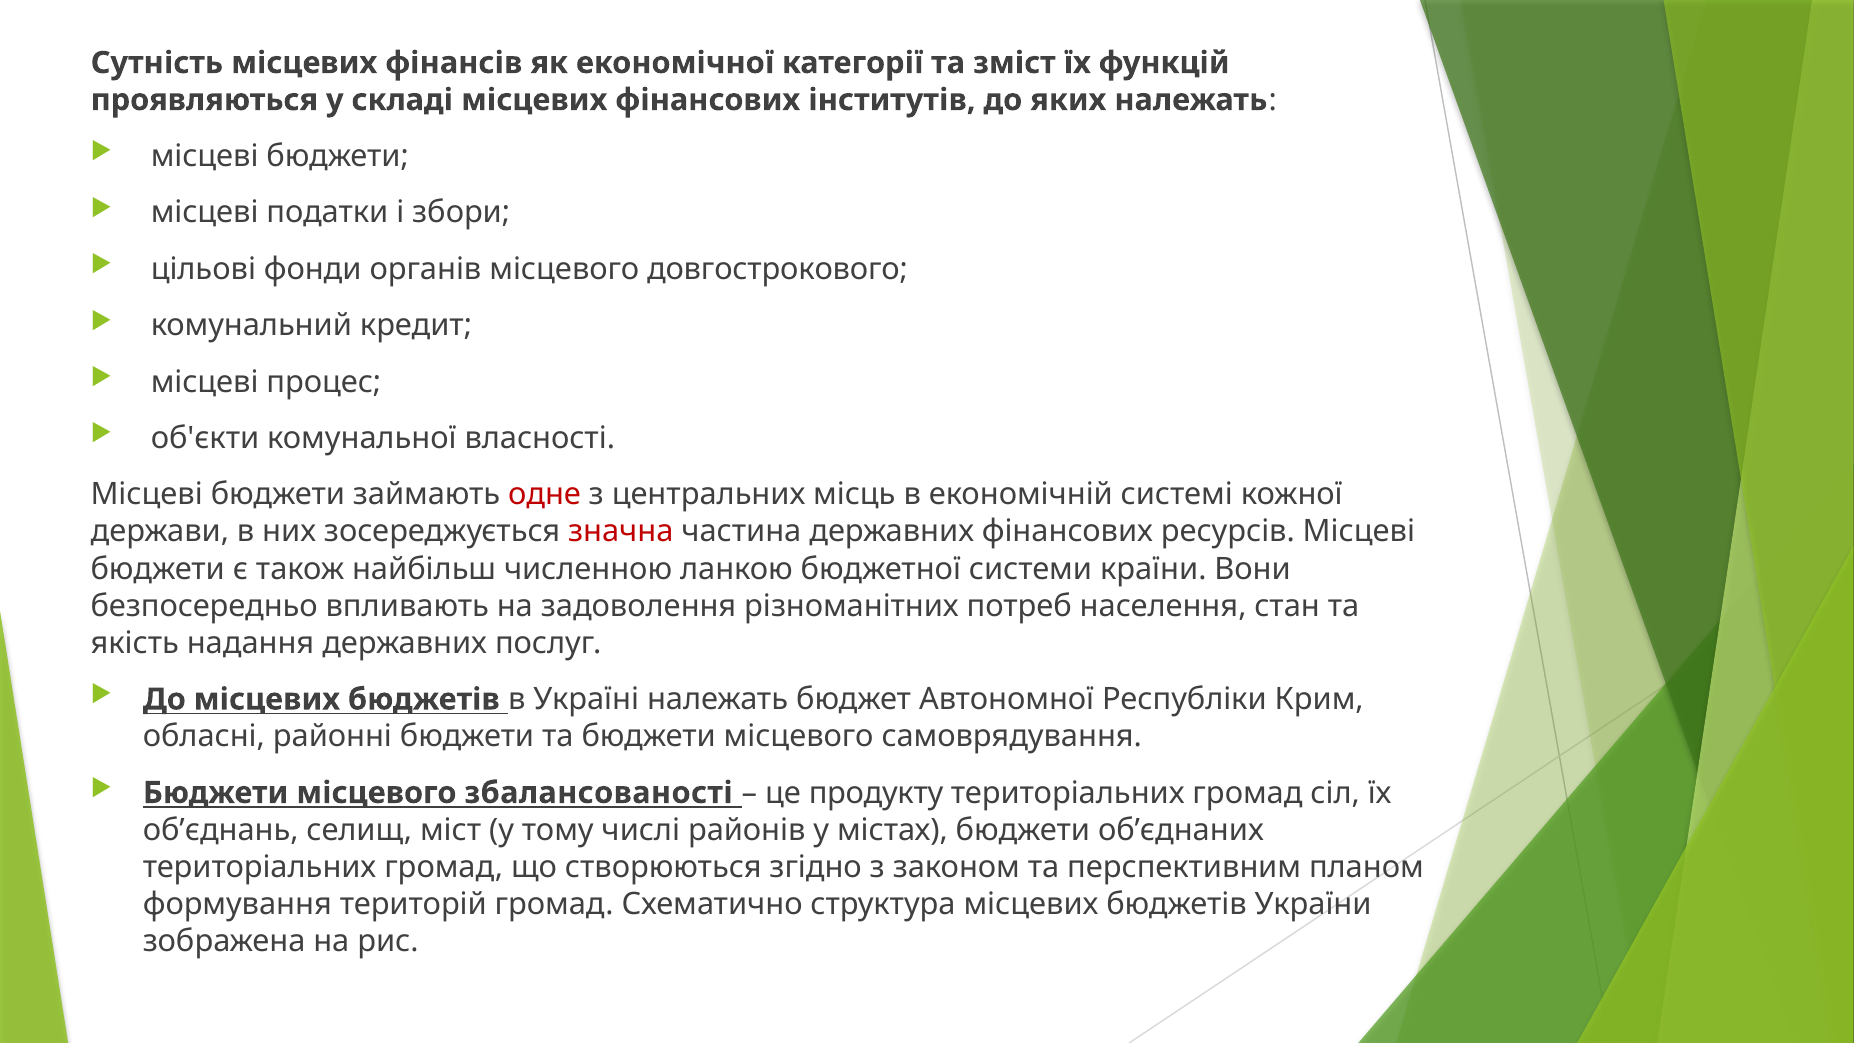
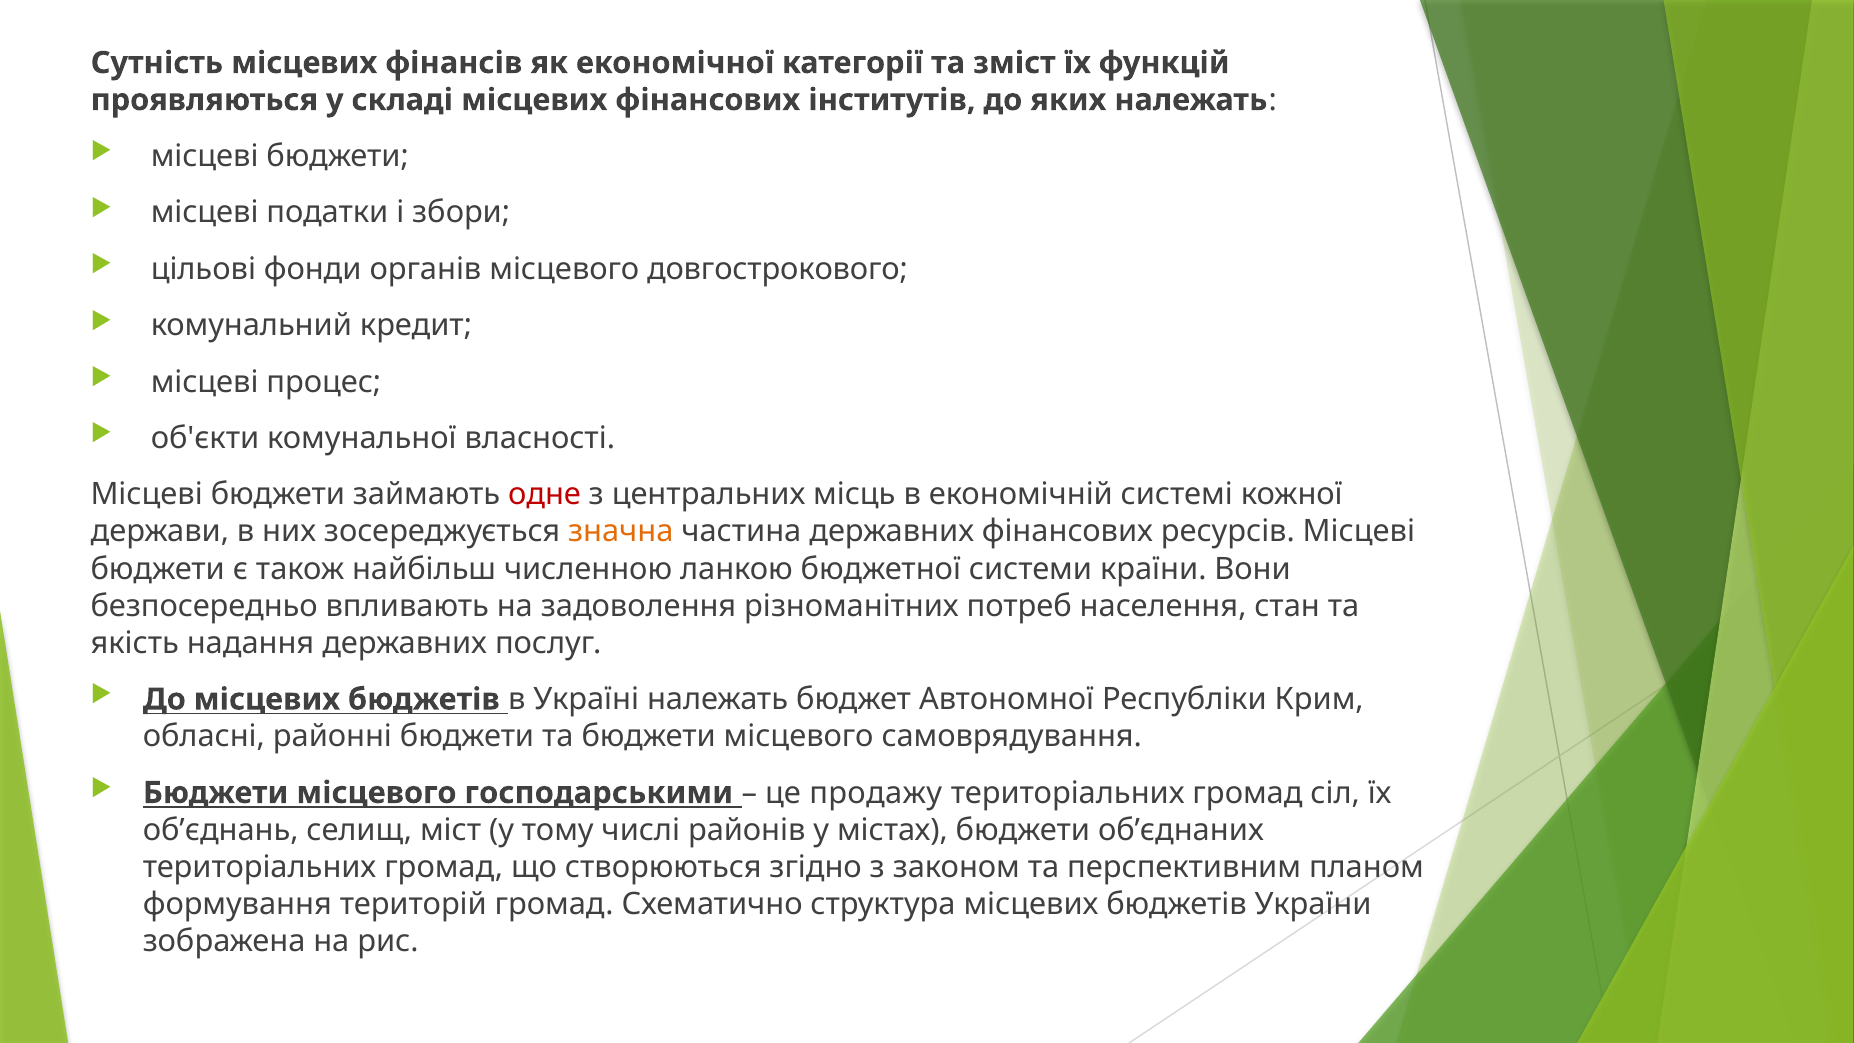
значна colour: red -> orange (621, 532)
збалансованості: збалансованості -> господарськими (599, 793)
продукту: продукту -> продажу (876, 793)
